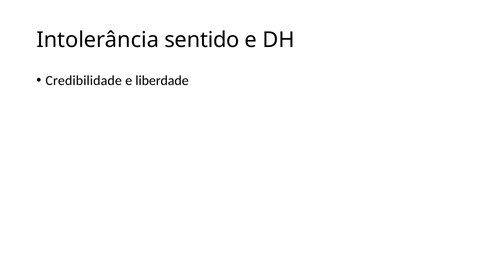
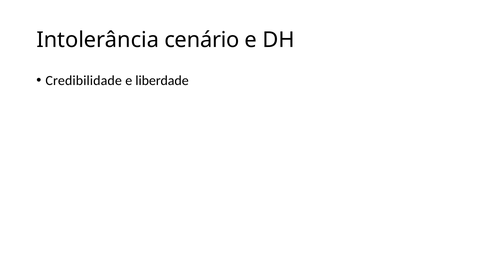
sentido: sentido -> cenário (202, 40)
